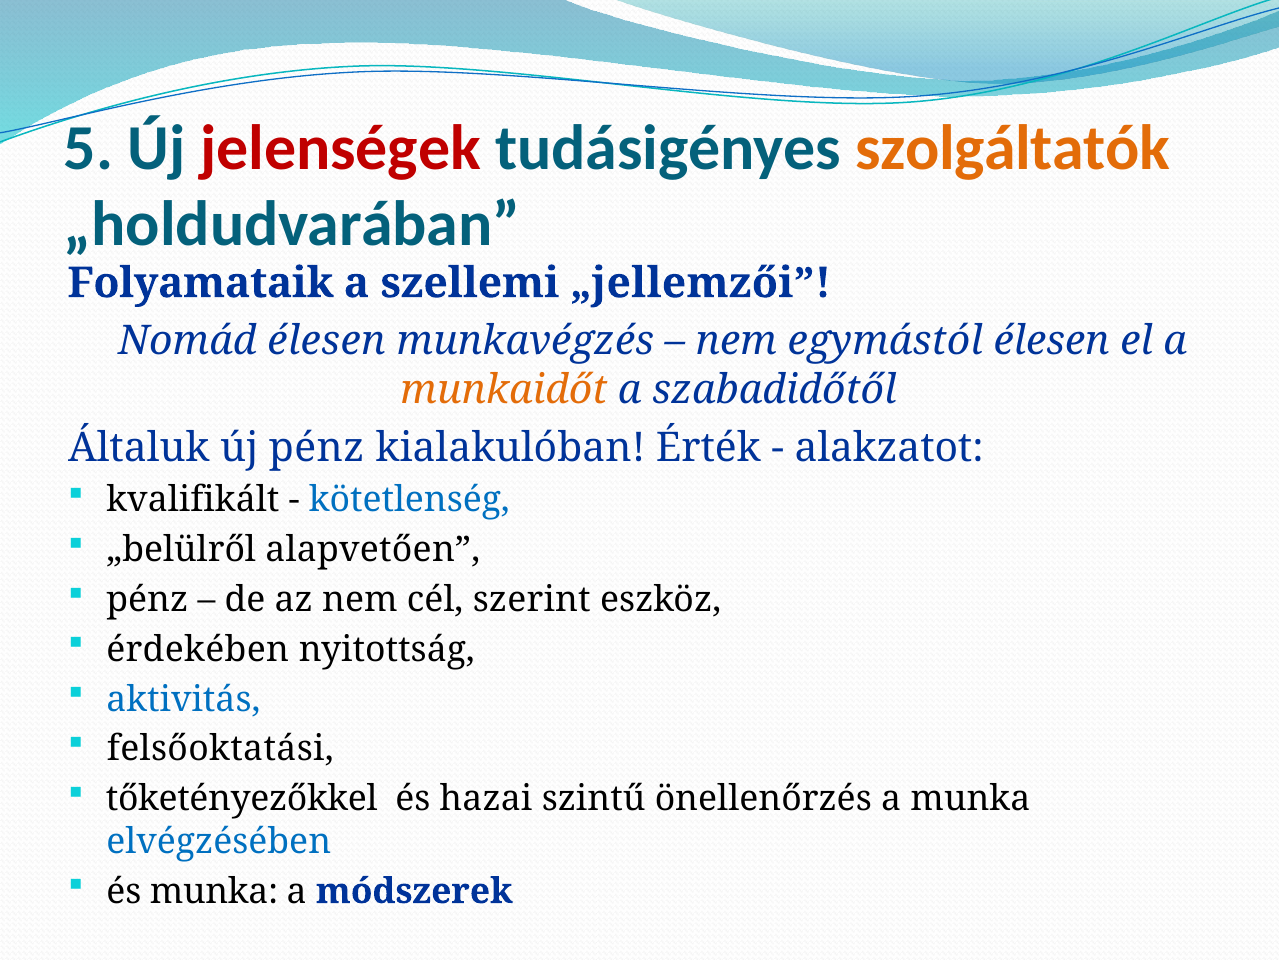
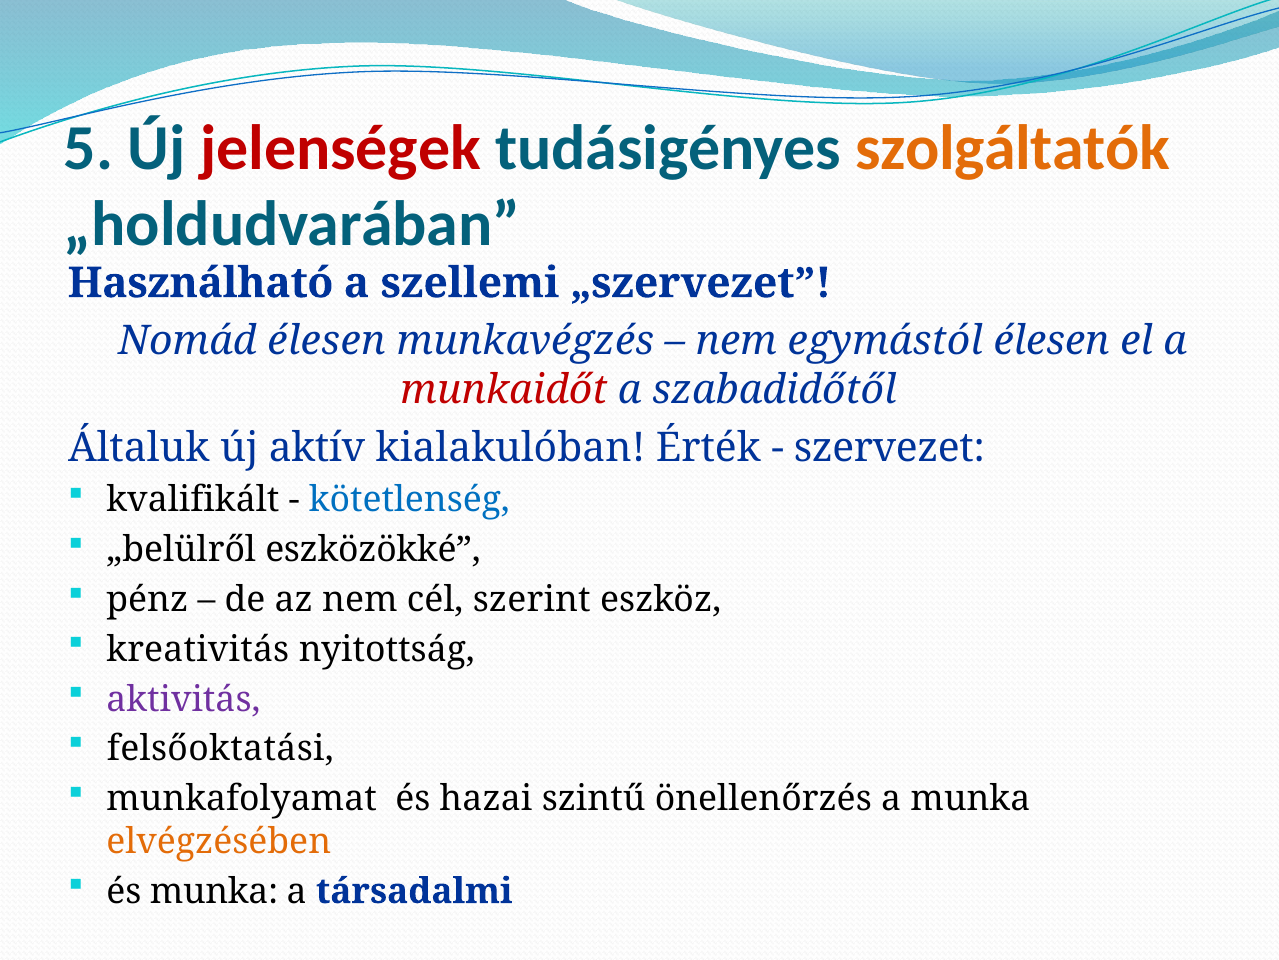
Folyamataik: Folyamataik -> Használható (201, 283)
„jellemzői: „jellemzői -> „szervezet (701, 283)
munkaidőt colour: orange -> red (504, 390)
új pénz: pénz -> aktív (317, 447)
alakzatot: alakzatot -> szervezet (889, 447)
alapvetően: alapvetően -> eszközökké (373, 549)
érdekében: érdekében -> kreativitás (198, 649)
aktivitás colour: blue -> purple (183, 699)
tőketényezőkkel: tőketényezőkkel -> munkafolyamat (242, 798)
elvégzésében colour: blue -> orange (219, 841)
módszerek: módszerek -> társadalmi (414, 891)
